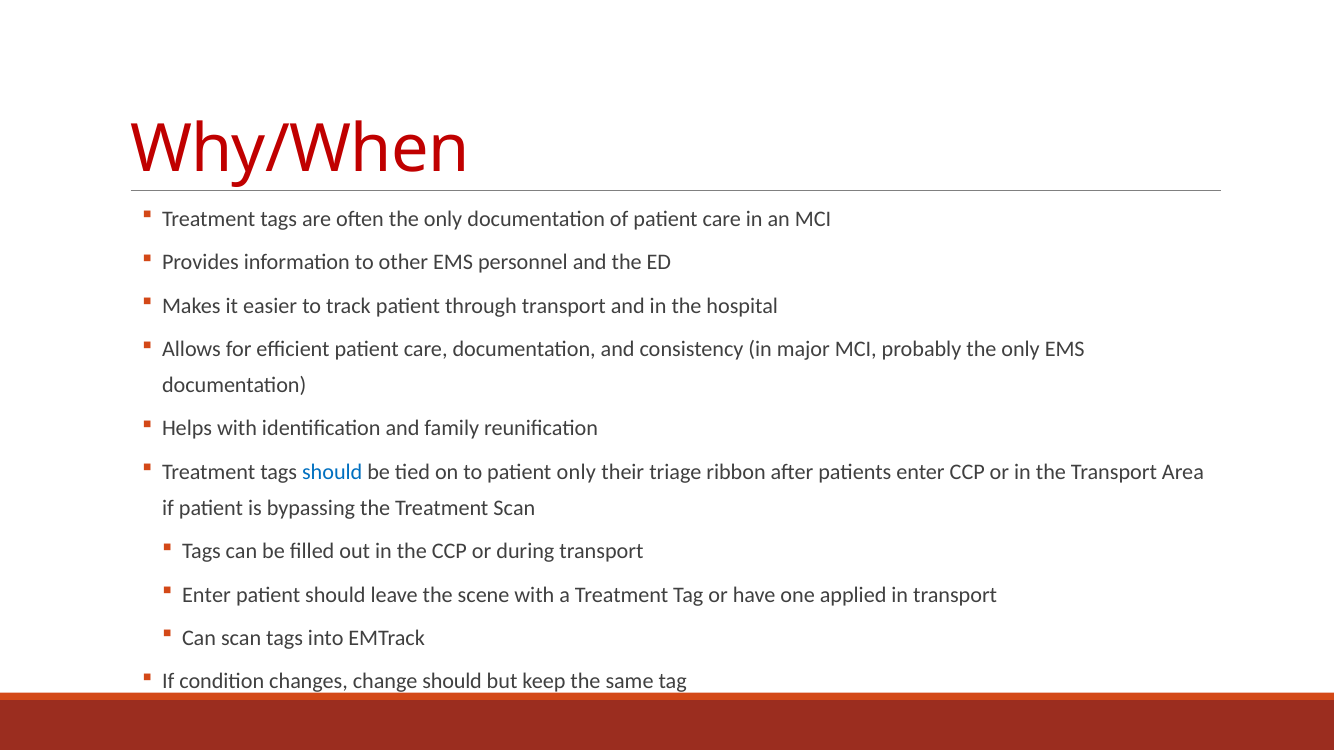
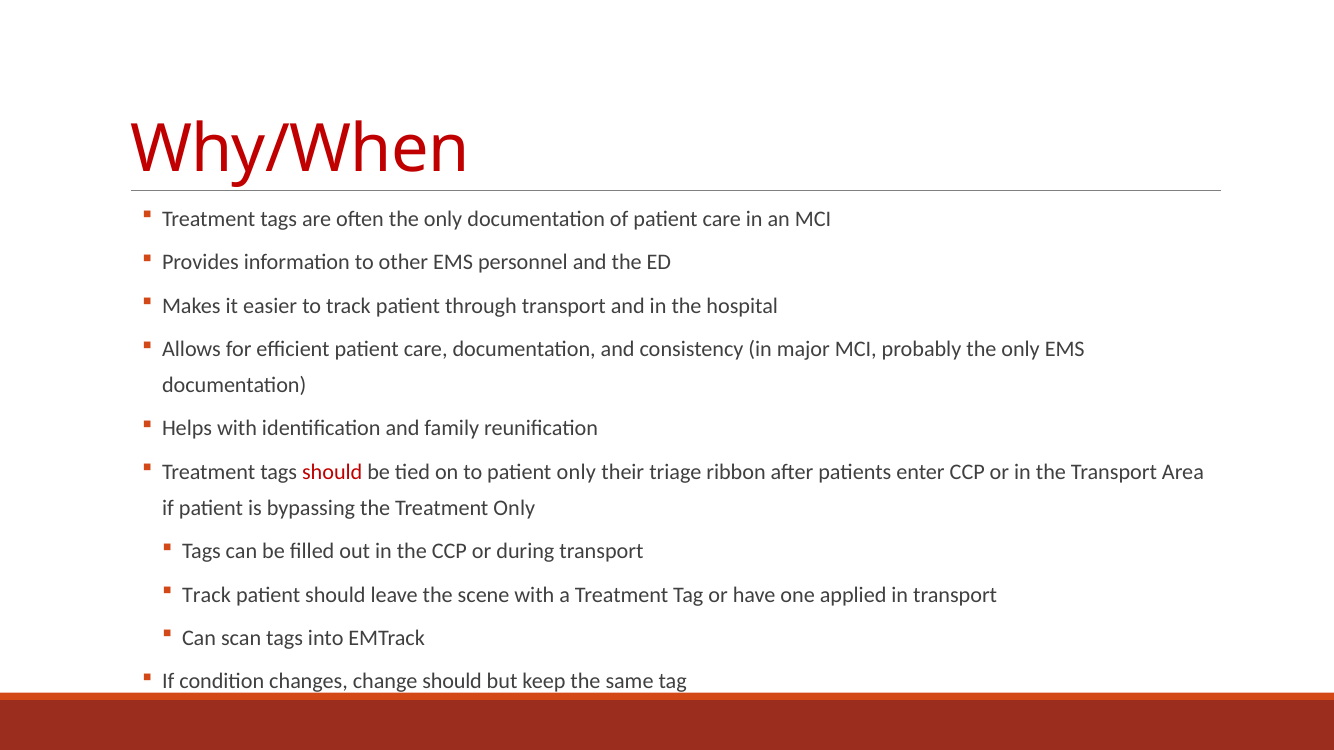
should colour: blue -> red (332, 472)
Treatment Scan: Scan -> Only (514, 508)
Enter: Enter -> Track (206, 595)
